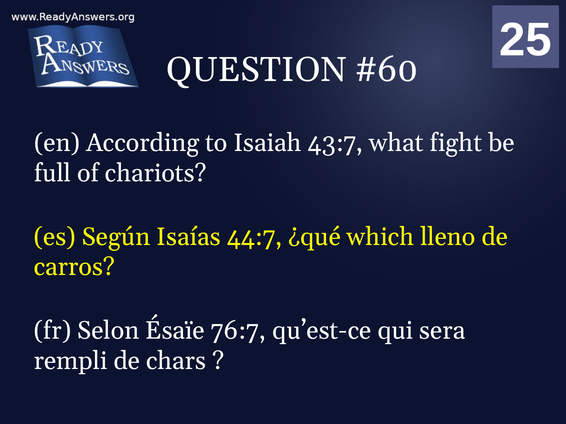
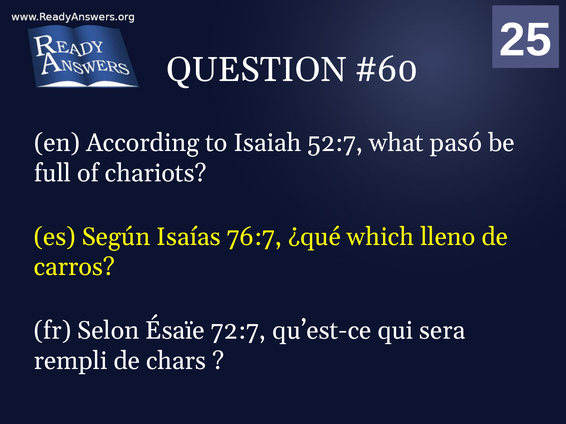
43:7: 43:7 -> 52:7 (335, 143)
fight: fight -> pasó (456, 143)
44:7: 44:7 -> 76:7 (254, 237)
76:7: 76:7 -> 72:7 (238, 331)
